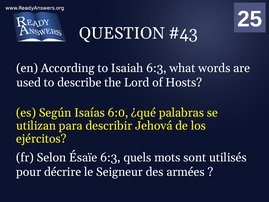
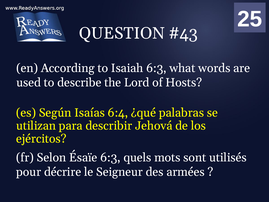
6:0: 6:0 -> 6:4 (118, 113)
